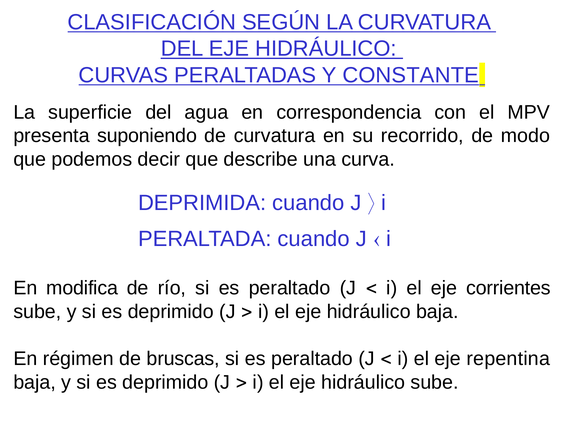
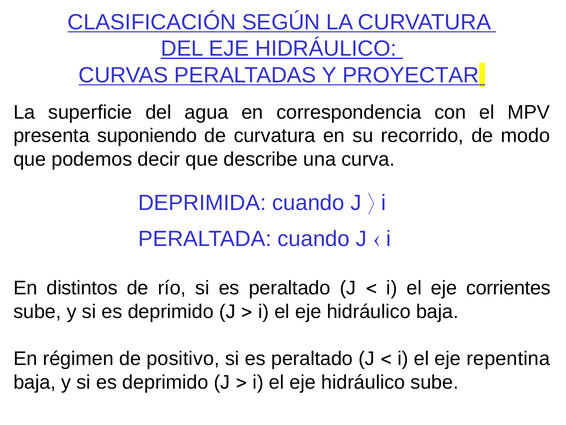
CONSTANTE: CONSTANTE -> PROYECTAR (411, 75)
modifica: modifica -> distintos (82, 288)
bruscas: bruscas -> positivo (183, 358)
